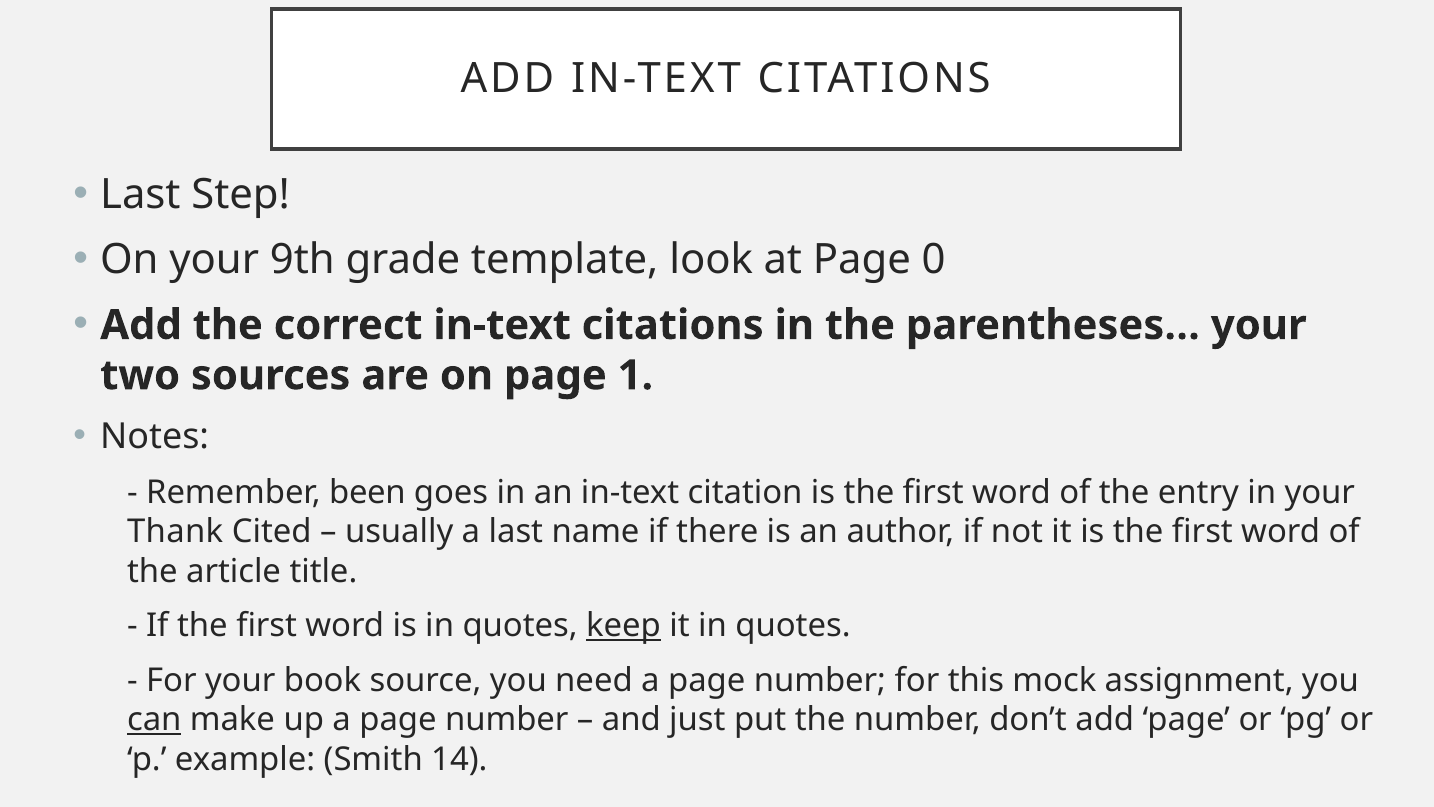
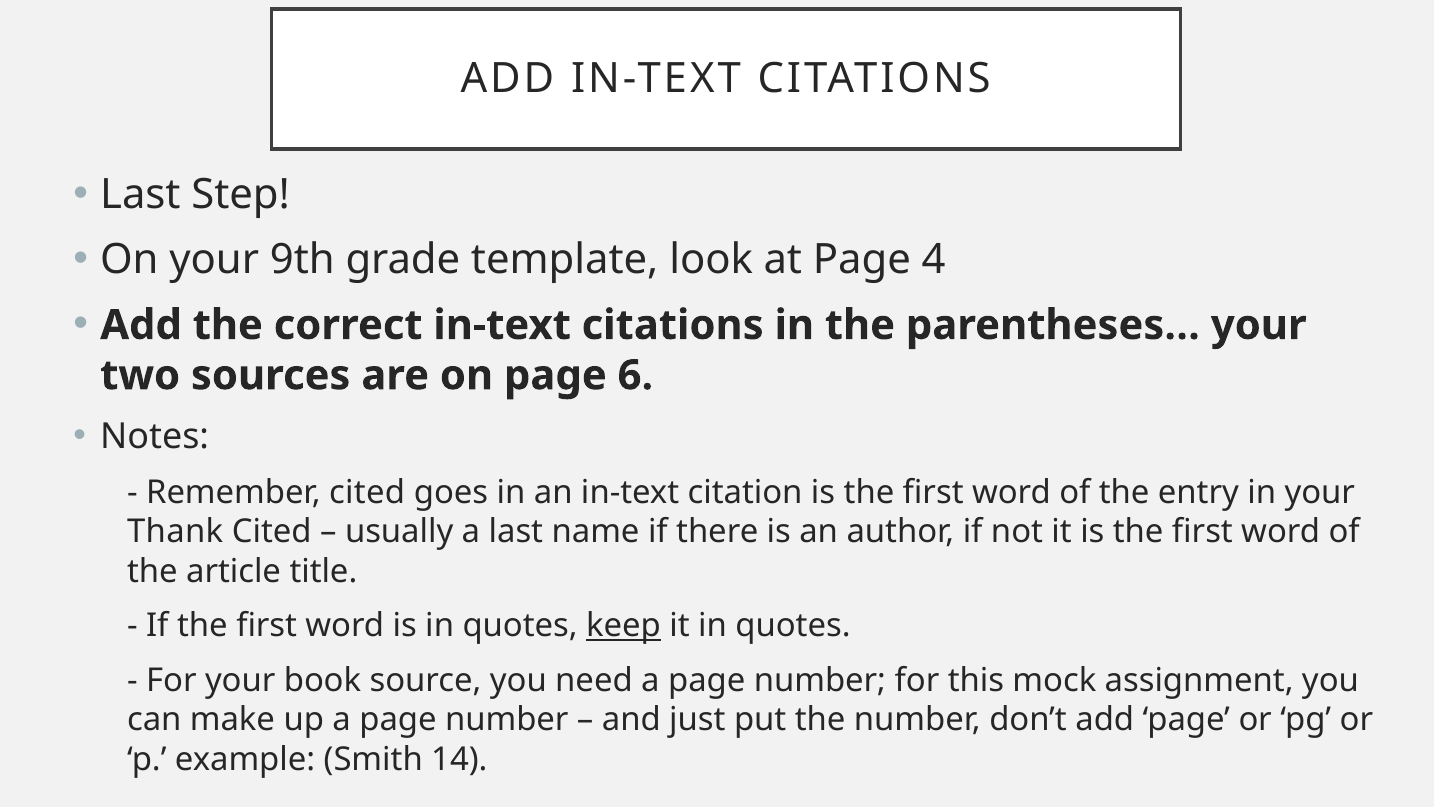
0: 0 -> 4 (934, 260)
1: 1 -> 6 (635, 375)
Remember been: been -> cited (367, 493)
can underline: present -> none (154, 720)
